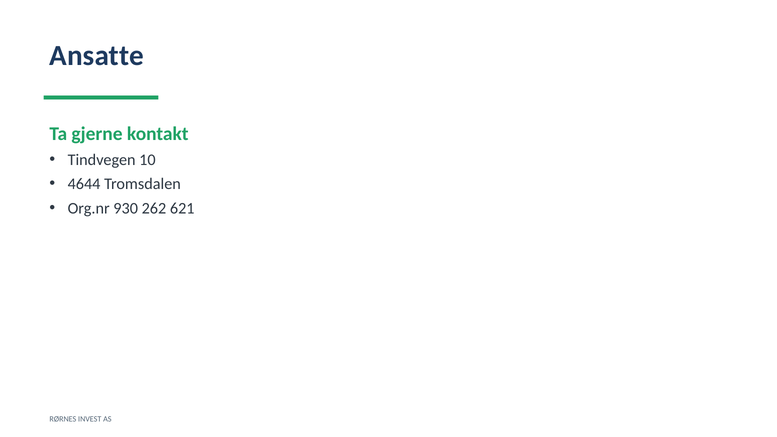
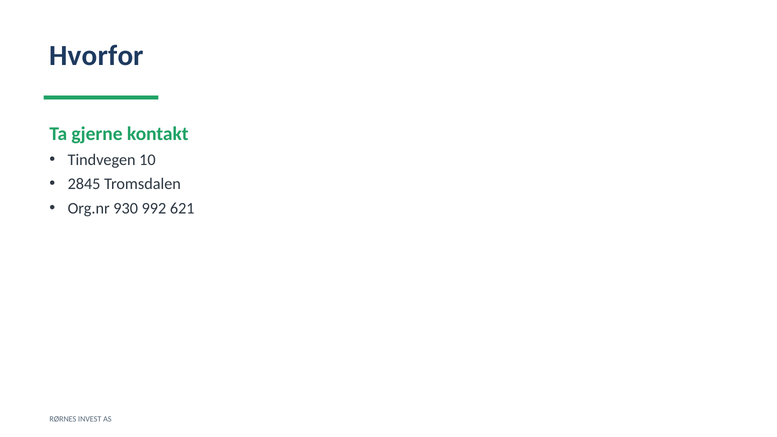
Ansatte: Ansatte -> Hvorfor (97, 55)
4644: 4644 -> 2845 (84, 184)
262: 262 -> 992 (154, 208)
